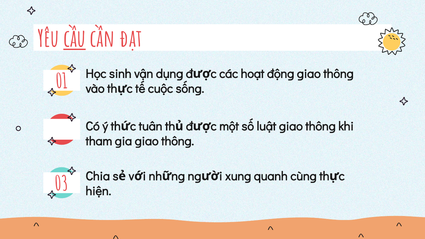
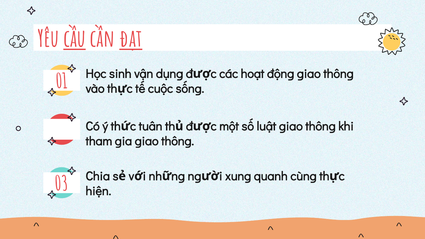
đạt underline: none -> present (131, 39)
